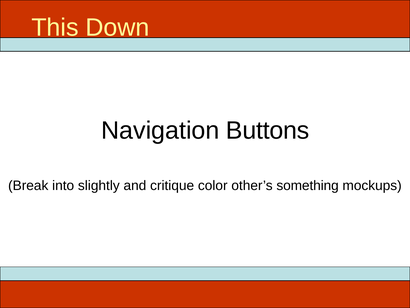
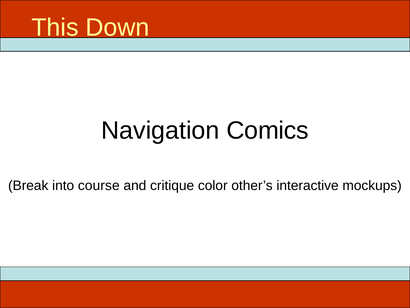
Buttons: Buttons -> Comics (268, 130)
slightly: slightly -> course (99, 185)
something: something -> interactive (308, 185)
